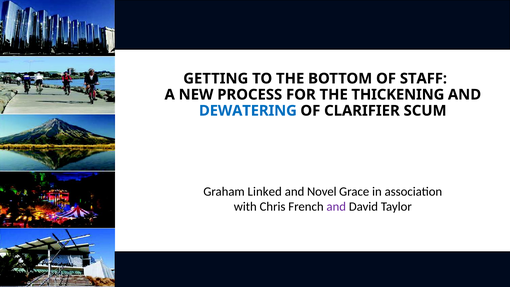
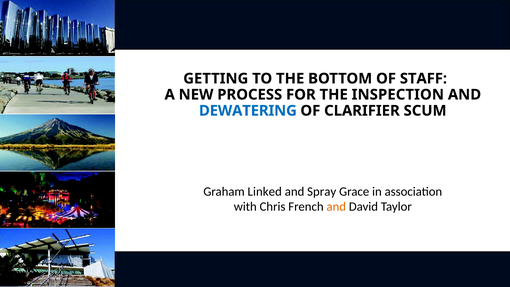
THICKENING: THICKENING -> INSPECTION (398, 95)
Novel: Novel -> Spray (322, 191)
and colour: purple -> orange (336, 207)
